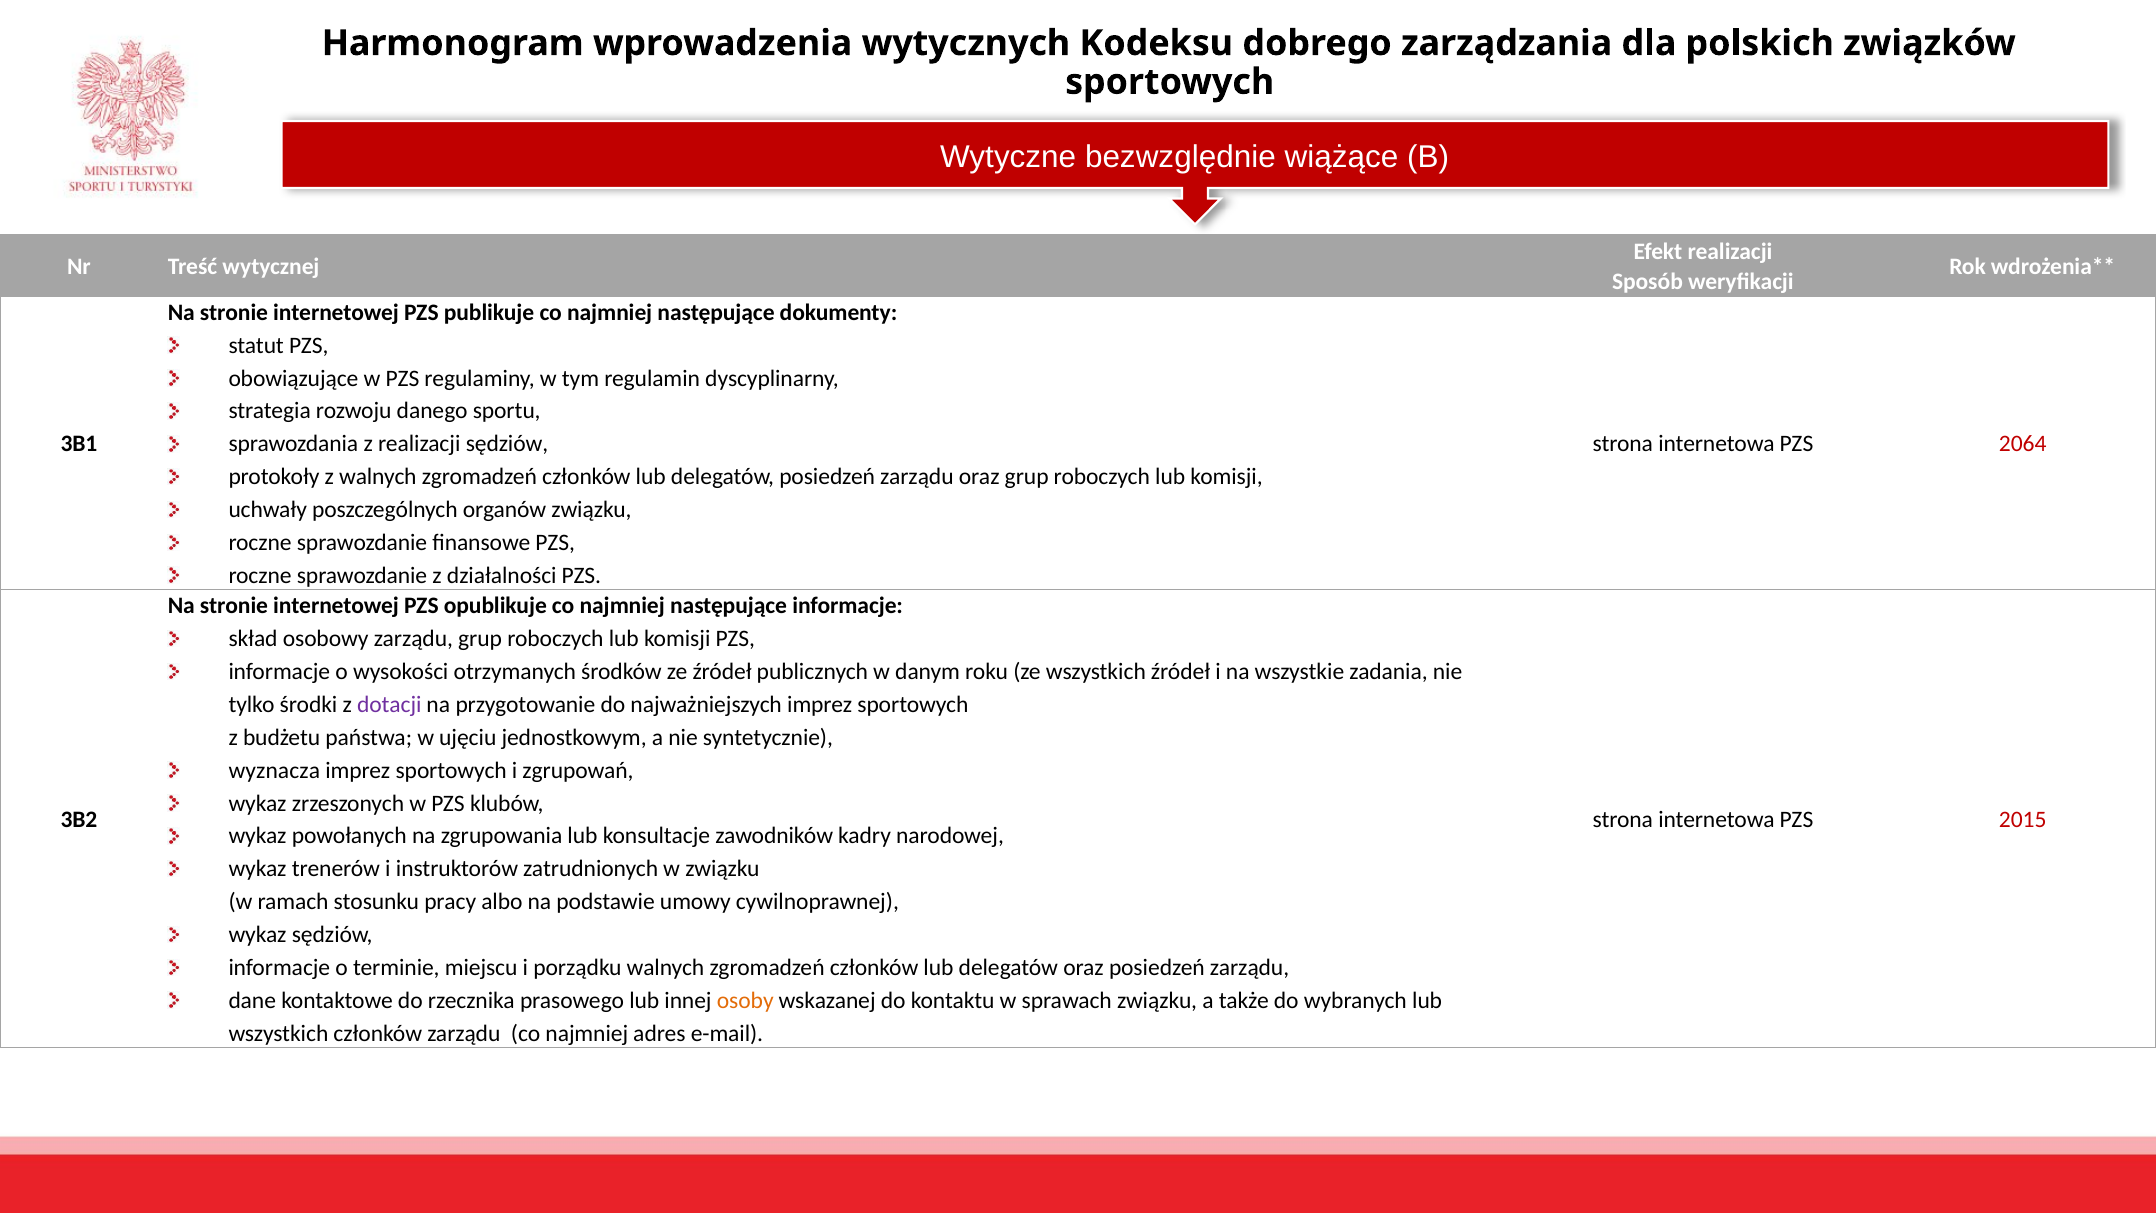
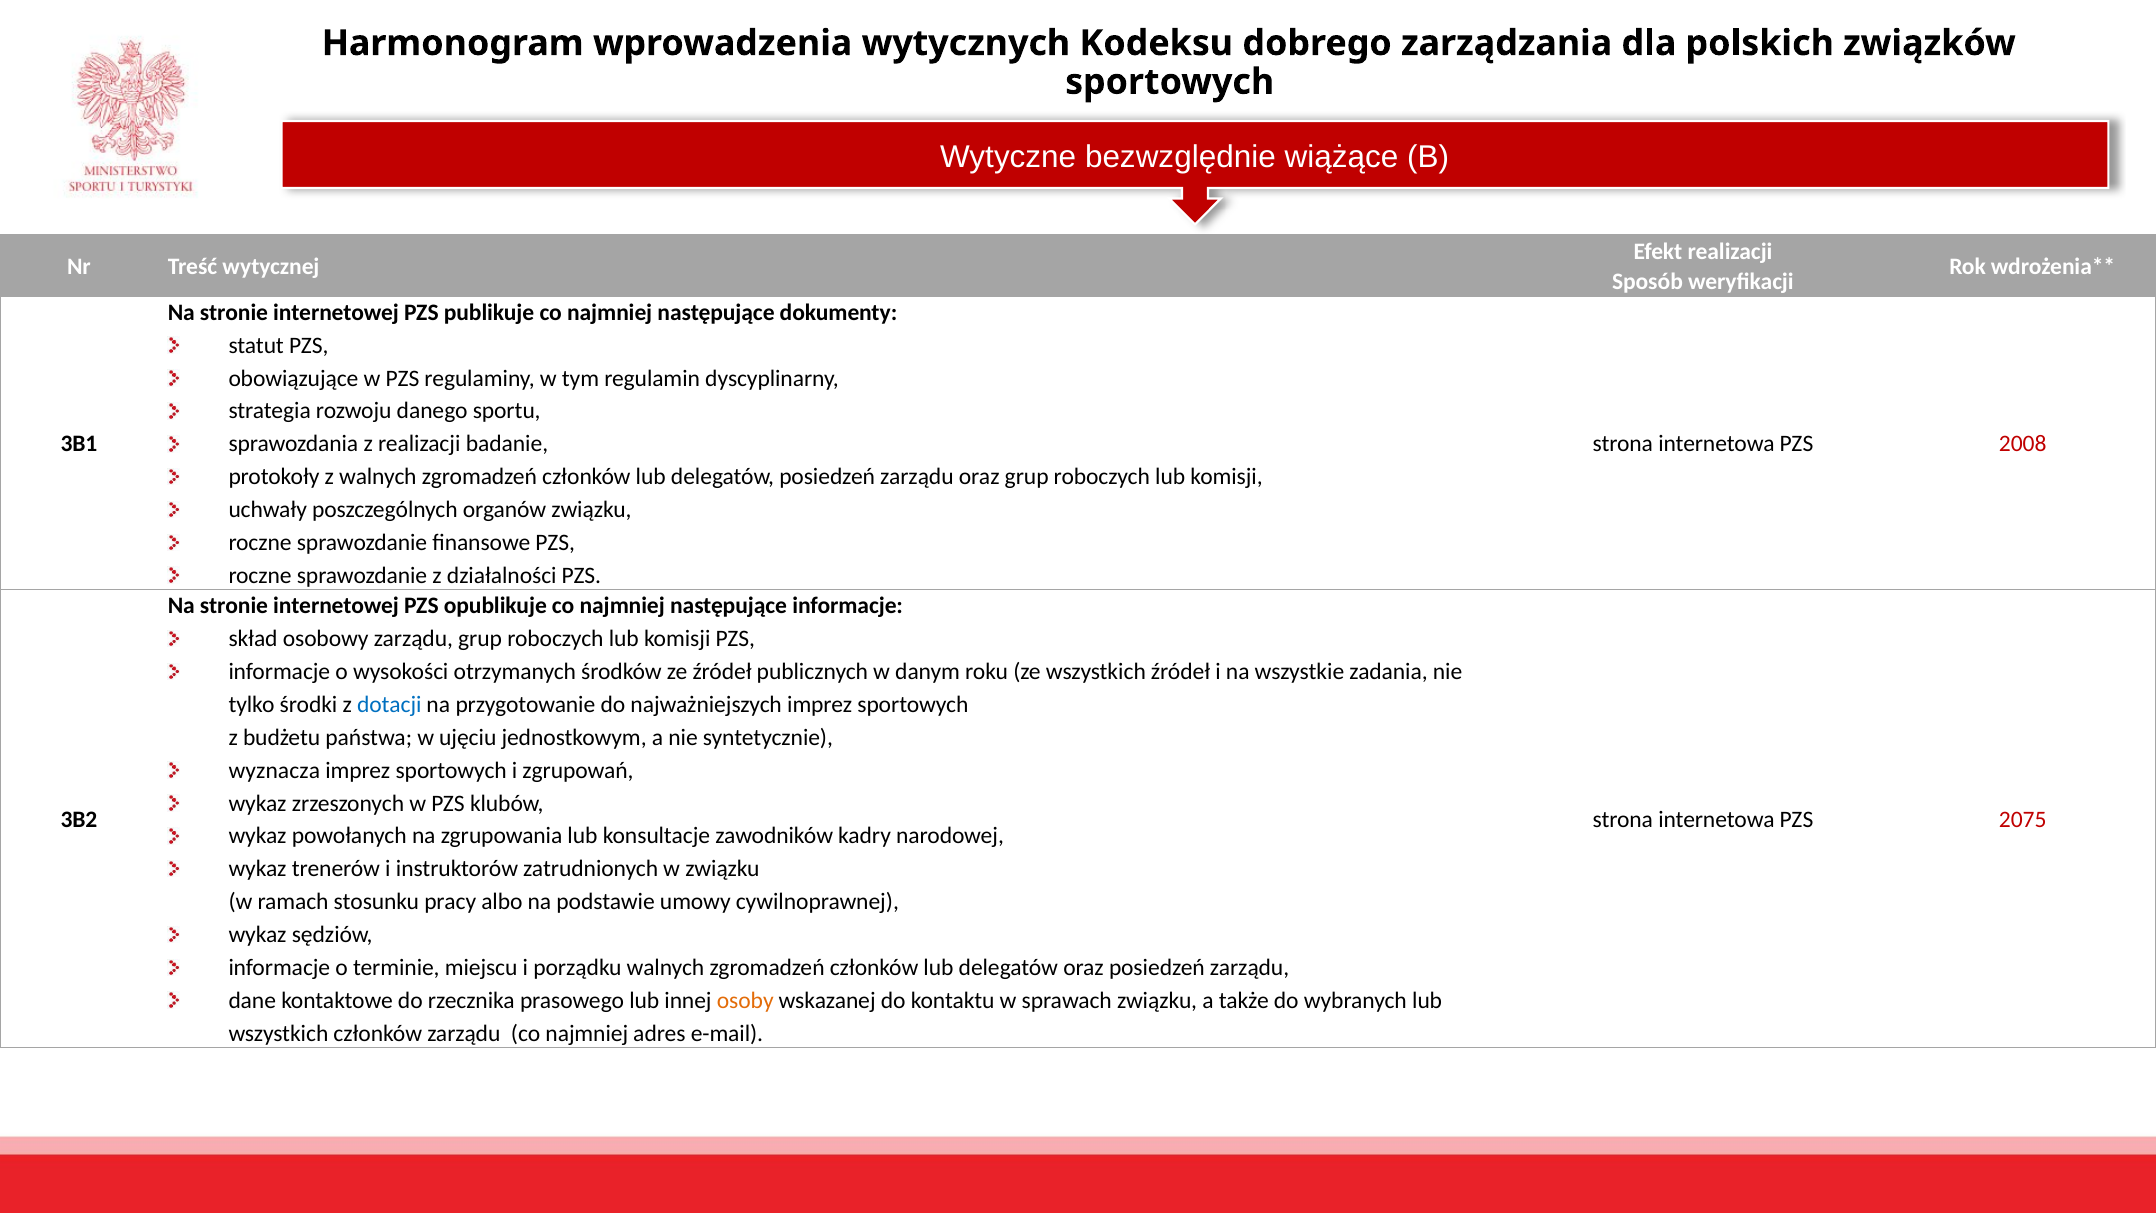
realizacji sędziów: sędziów -> badanie (507, 444)
2064: 2064 -> 2008 (2023, 444)
dotacji colour: purple -> blue (389, 705)
2015: 2015 -> 2075 (2023, 819)
